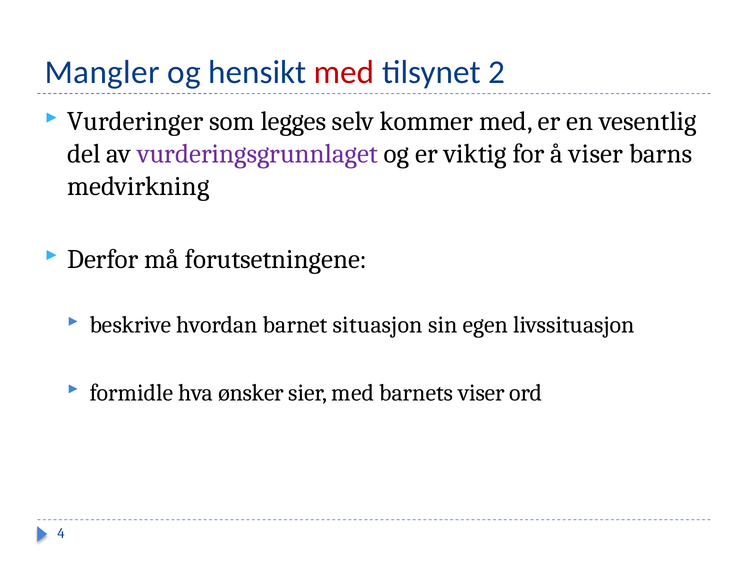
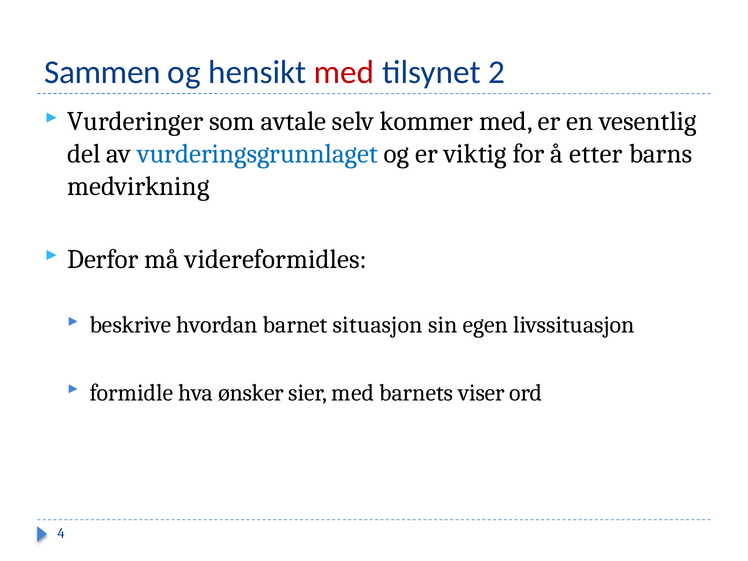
Mangler: Mangler -> Sammen (103, 72)
legges: legges -> avtale (294, 122)
vurderingsgrunnlaget colour: purple -> blue (258, 154)
å viser: viser -> etter (596, 154)
forutsetningene: forutsetningene -> videreformidles (276, 259)
